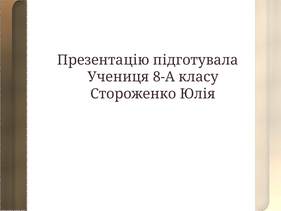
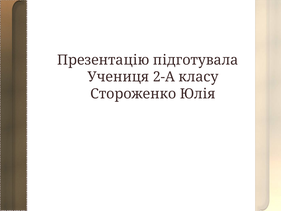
8-А: 8-А -> 2-А (164, 77)
